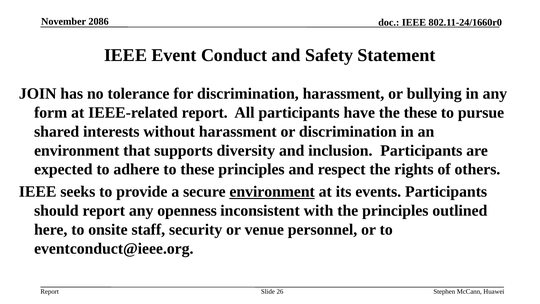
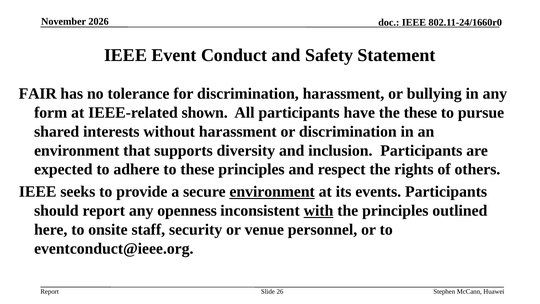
2086: 2086 -> 2026 (99, 21)
JOIN: JOIN -> FAIR (38, 94)
IEEE-related report: report -> shown (205, 113)
with underline: none -> present (319, 211)
